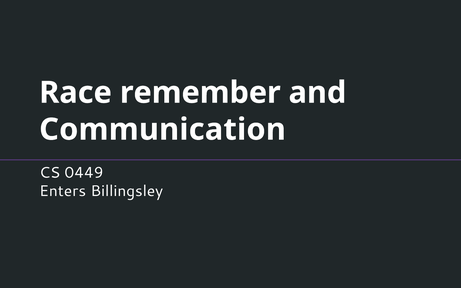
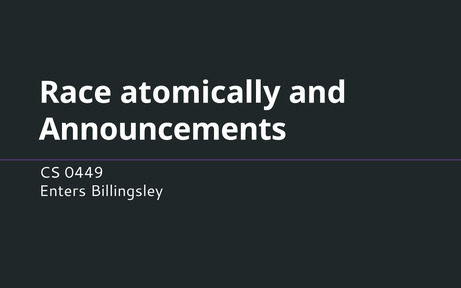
remember: remember -> atomically (200, 93)
Communication: Communication -> Announcements (163, 130)
